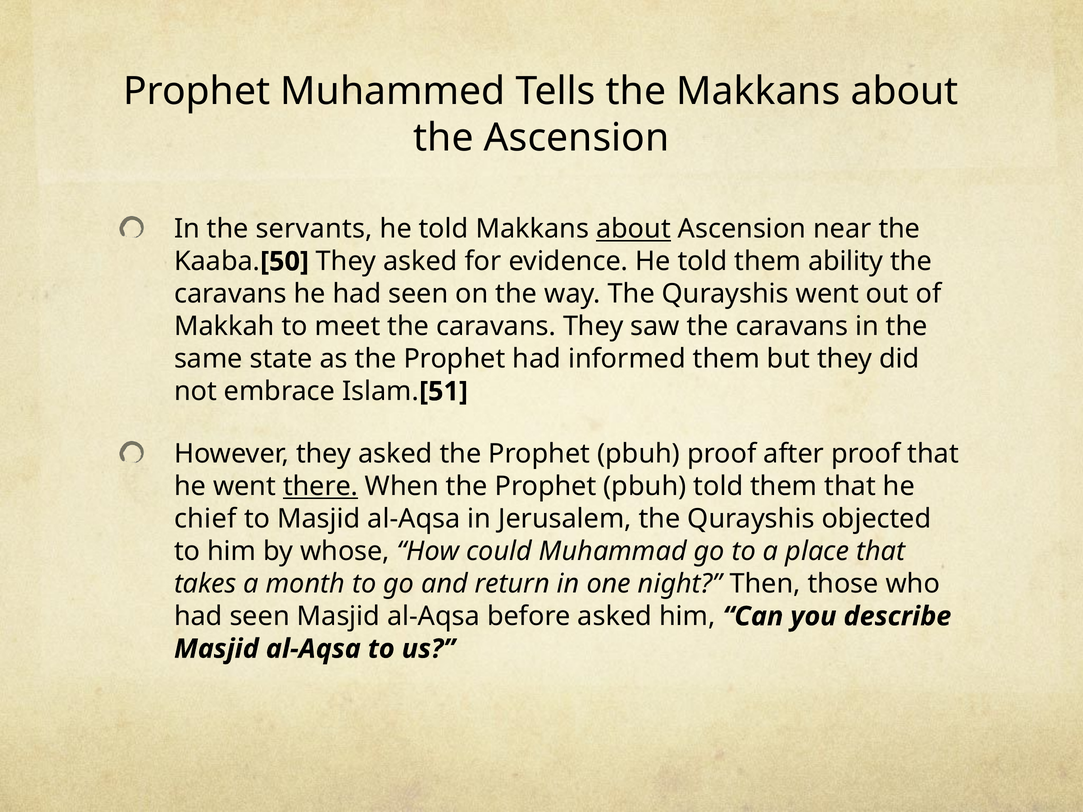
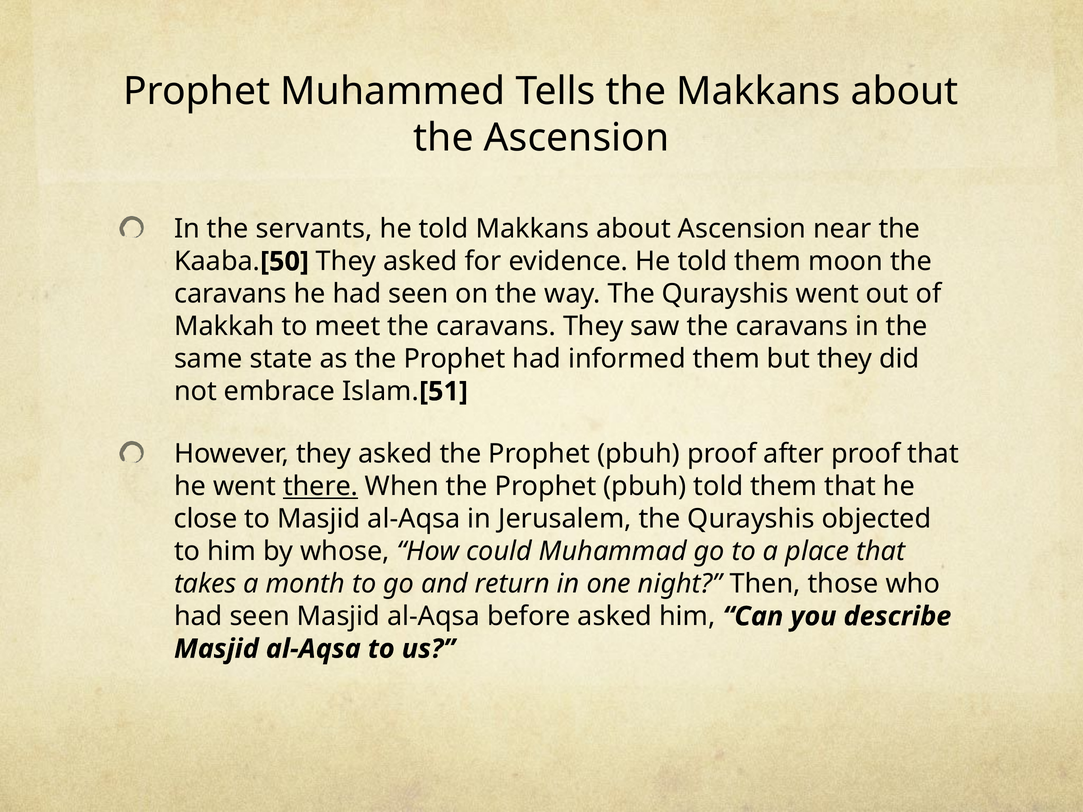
about underline: present -> none (633, 229)
ability: ability -> moon (846, 262)
chief: chief -> close (206, 519)
